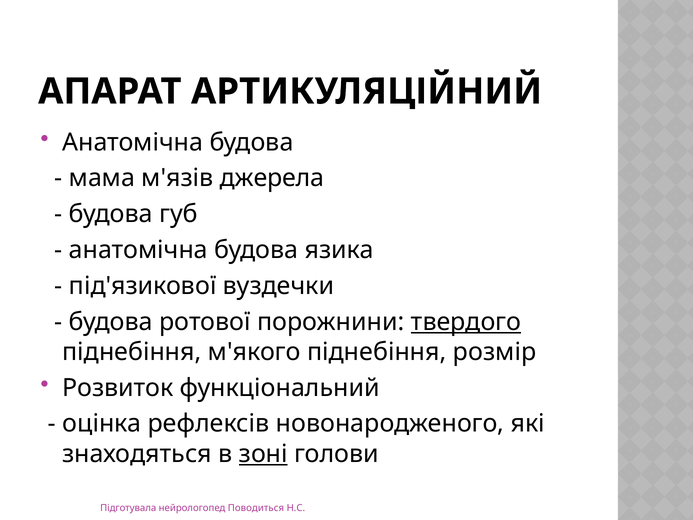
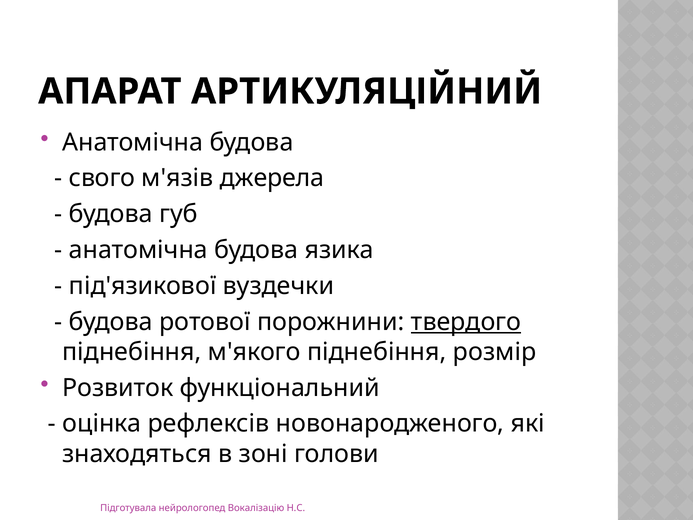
мама: мама -> свого (102, 178)
зоні underline: present -> none (263, 454)
Поводиться: Поводиться -> Вокалізацію (256, 508)
